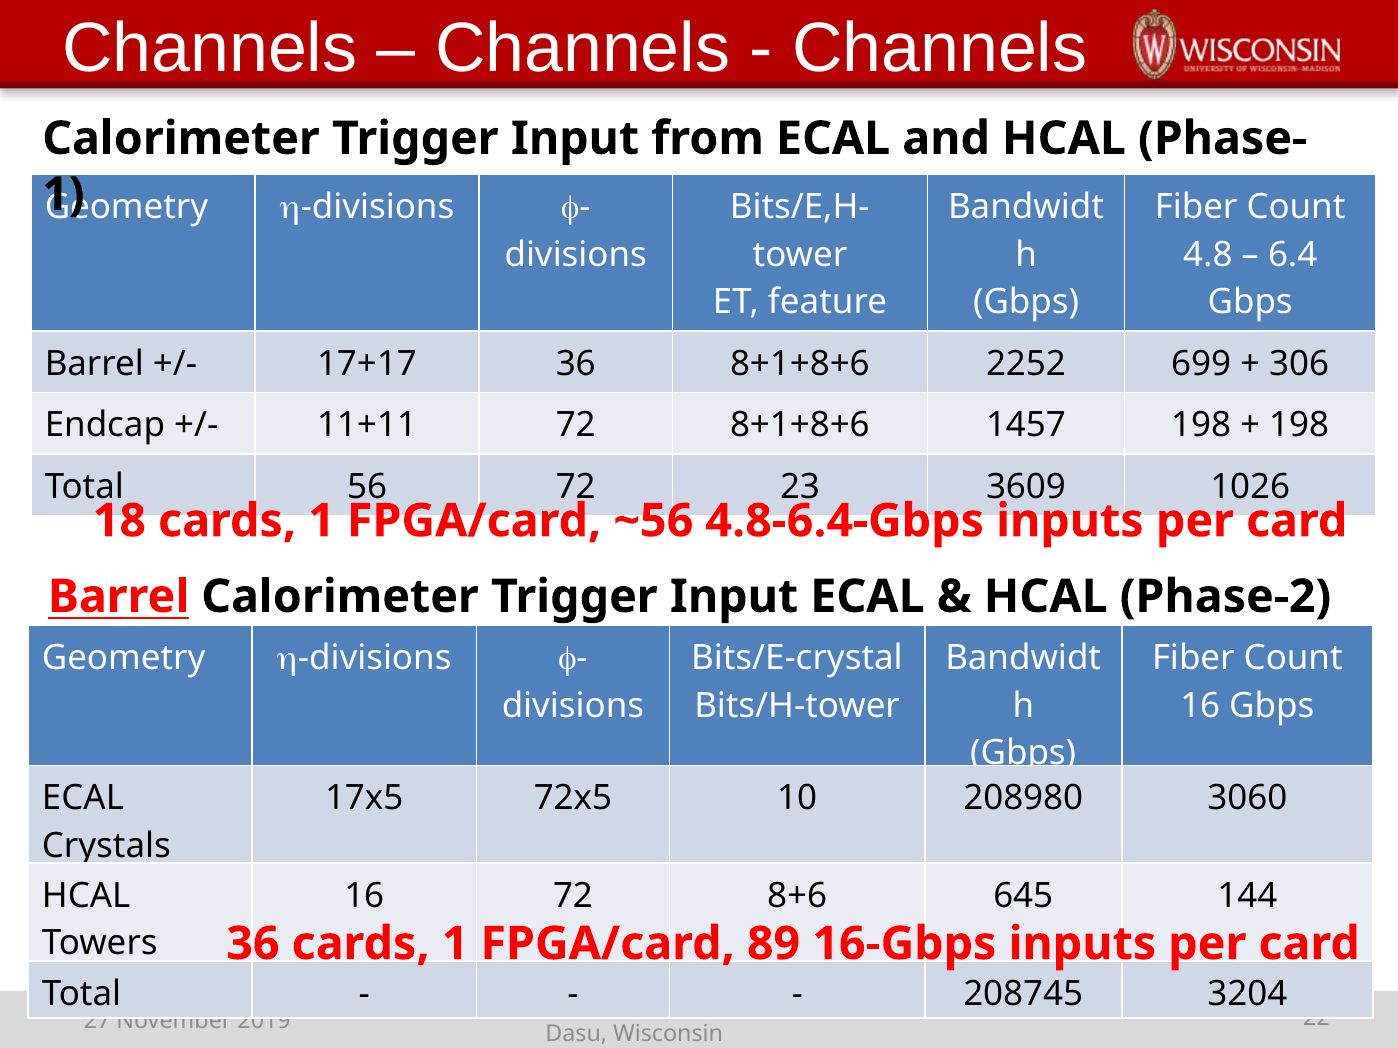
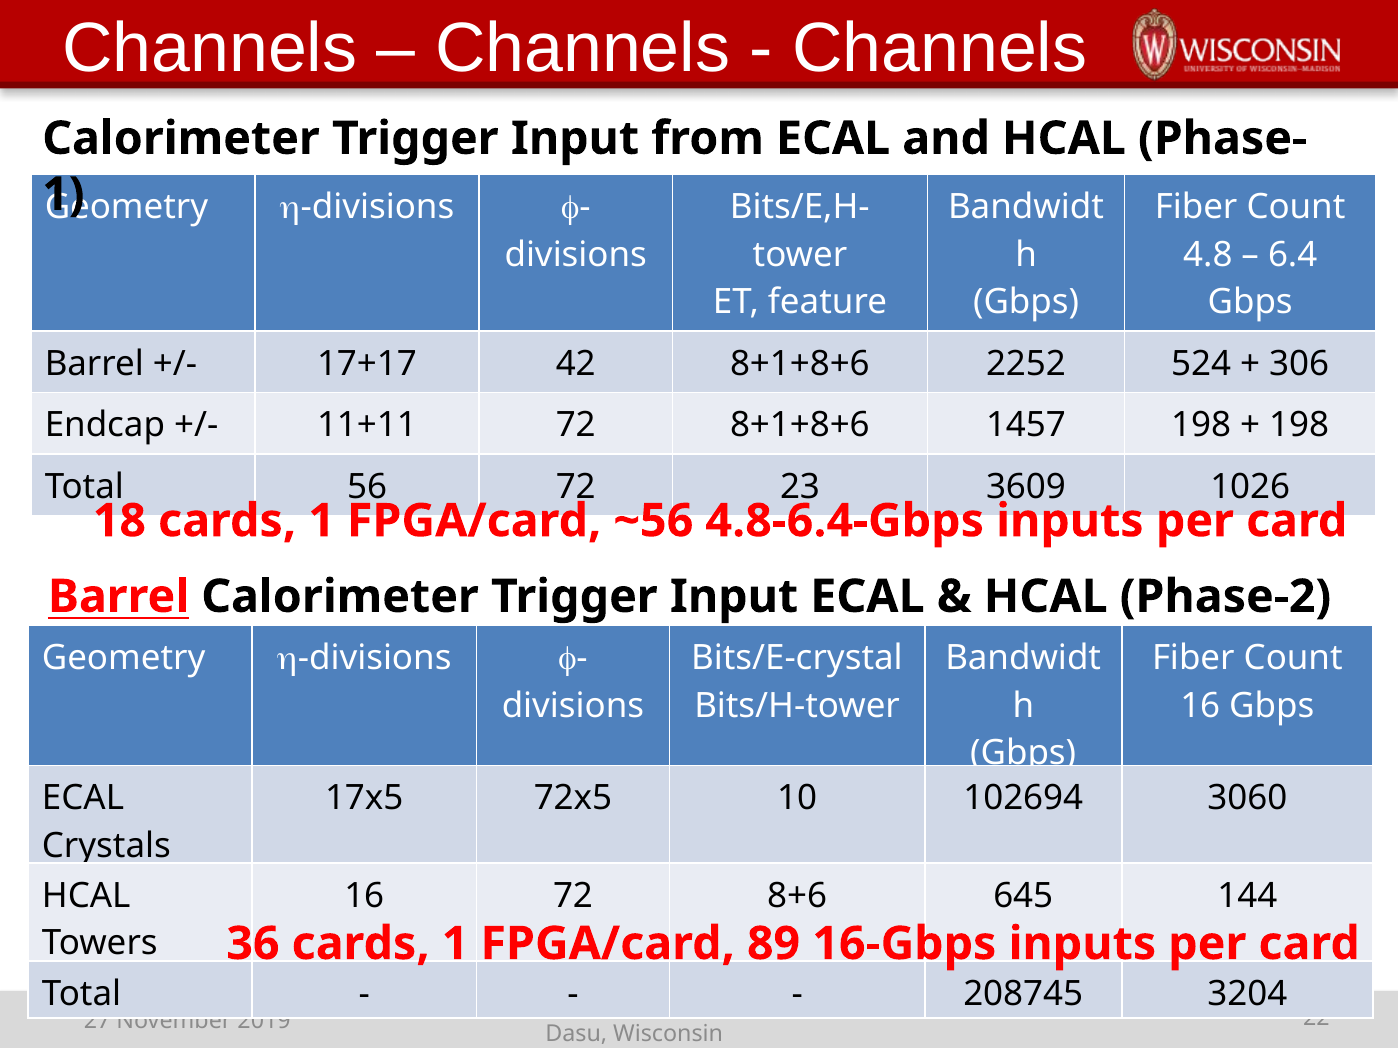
17+17 36: 36 -> 42 (576, 364)
699: 699 -> 524 (1201, 364)
208980: 208980 -> 102694 (1023, 798)
